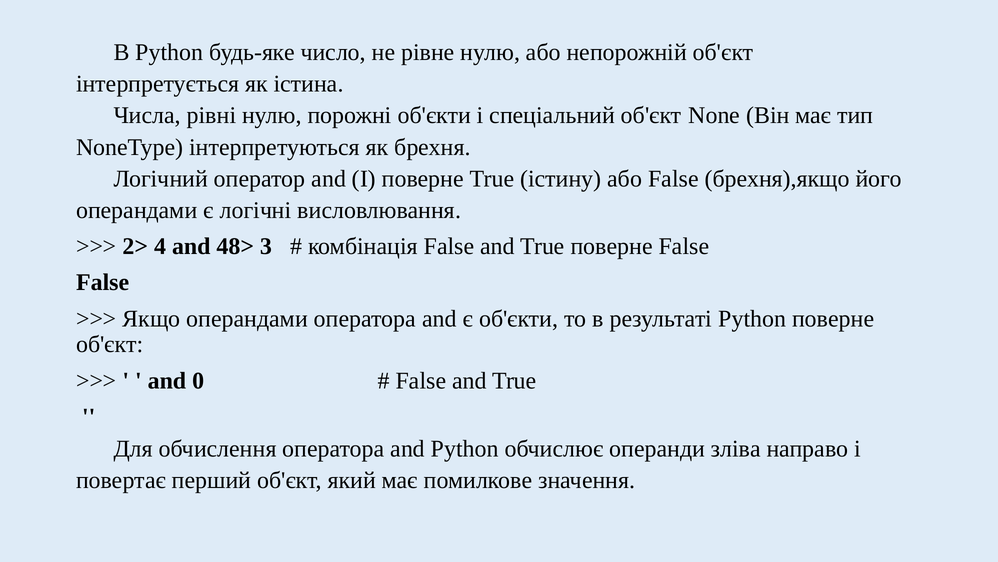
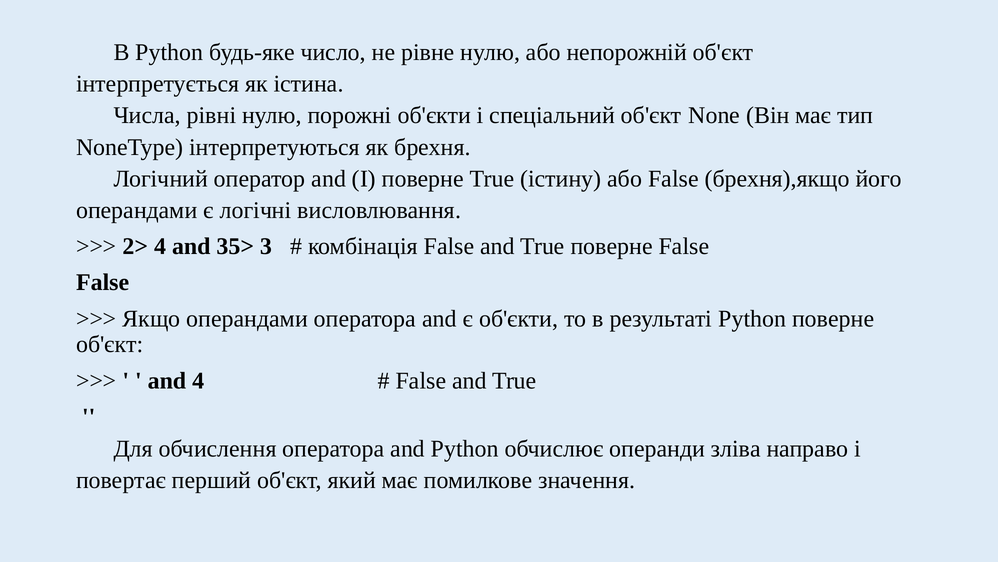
48>: 48> -> 35> (235, 246)
and 0: 0 -> 4 (198, 380)
